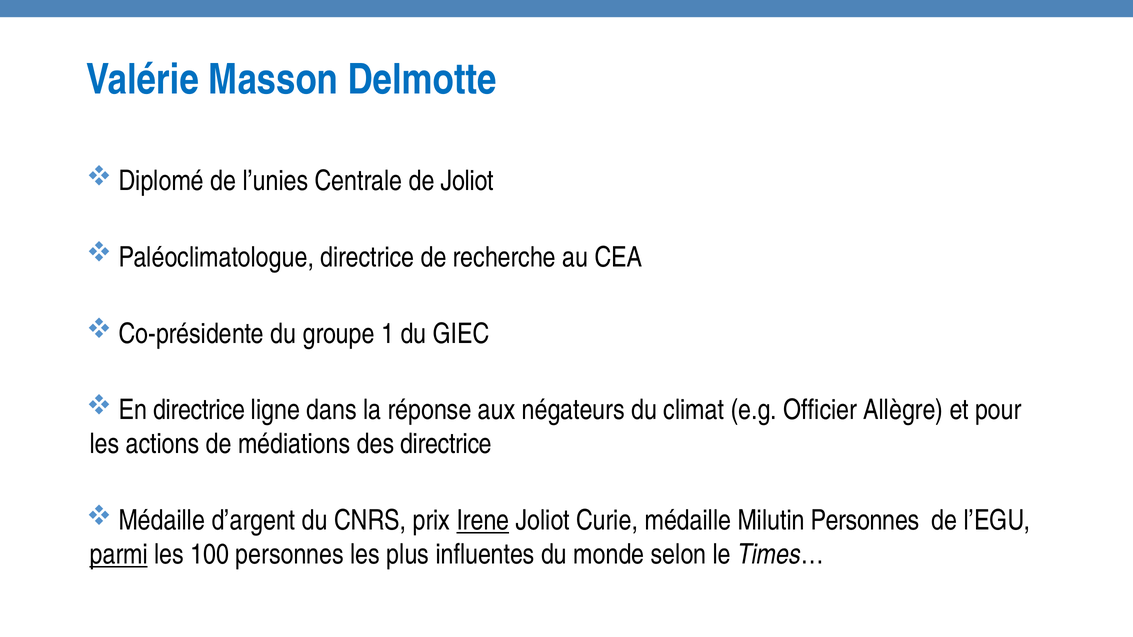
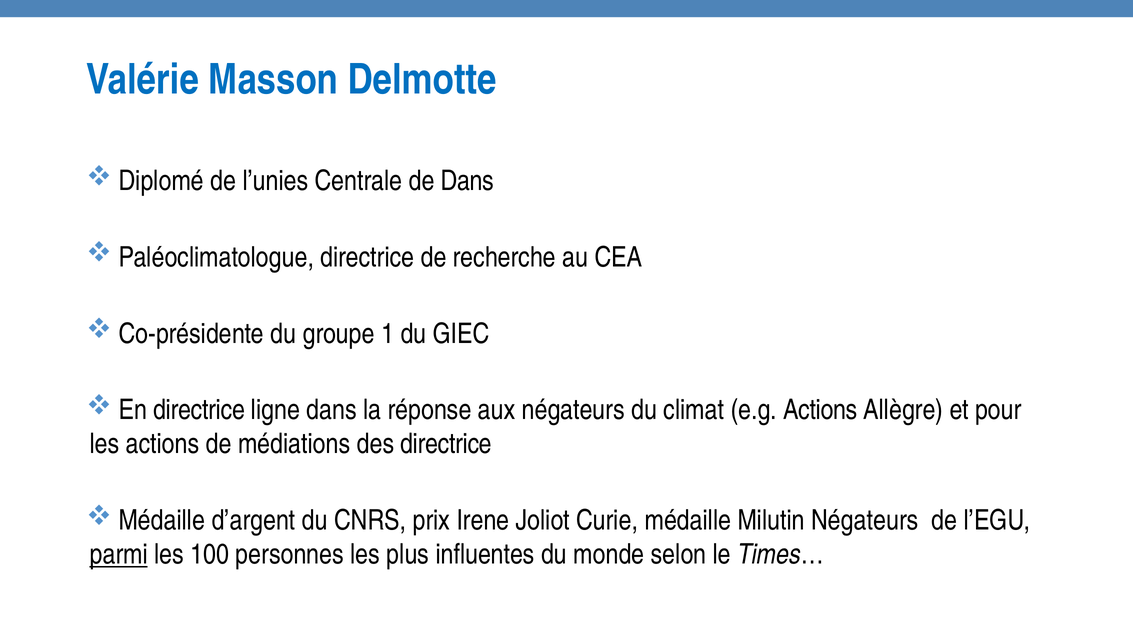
de Joliot: Joliot -> Dans (467, 181)
e.g Officier: Officier -> Actions (820, 410)
Irene underline: present -> none (483, 521)
Milutin Personnes: Personnes -> Négateurs (865, 521)
